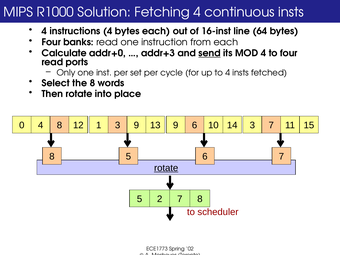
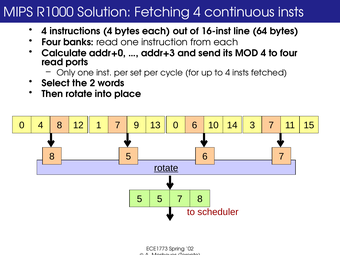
send underline: present -> none (209, 53)
the 8: 8 -> 2 (92, 83)
1 3: 3 -> 7 (118, 125)
13 9: 9 -> 0 (176, 125)
5 2: 2 -> 5 (160, 199)
